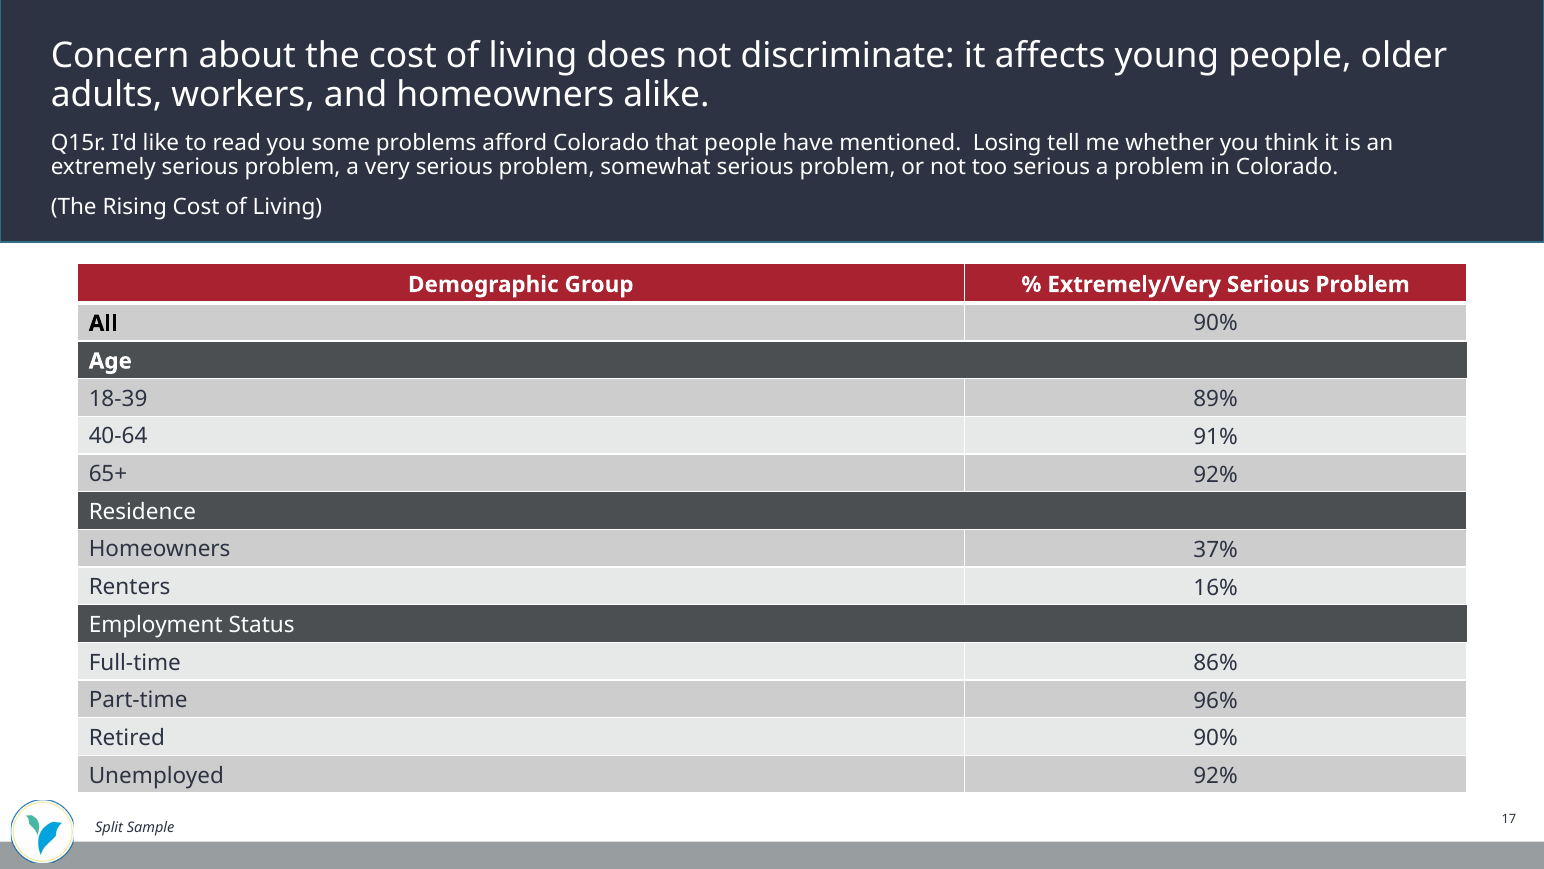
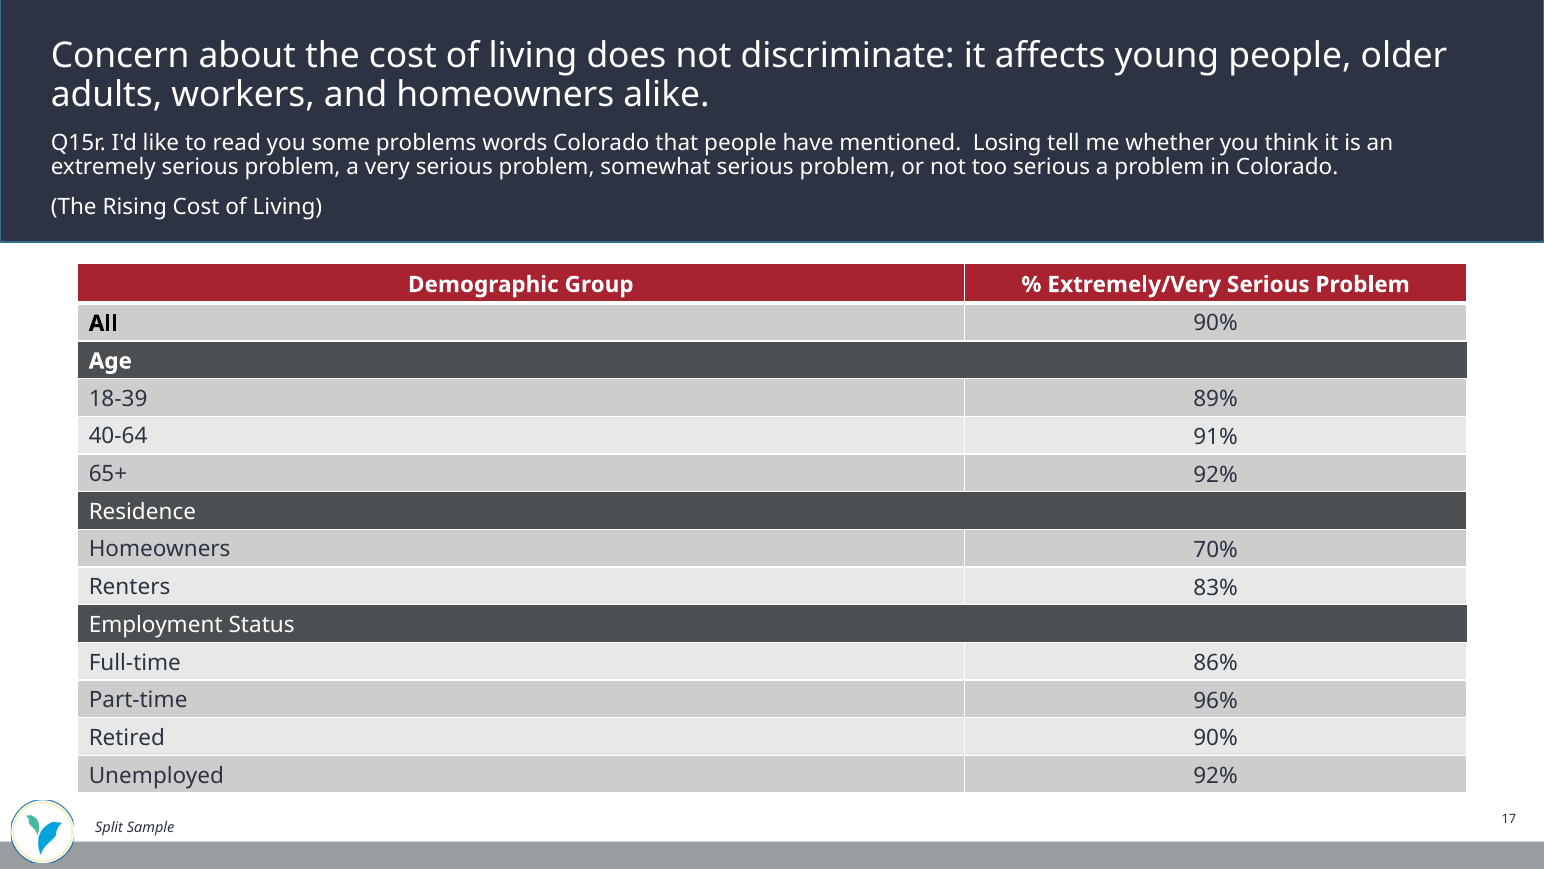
afford: afford -> words (515, 143)
37%: 37% -> 70% (1216, 550)
16%: 16% -> 83% (1216, 587)
